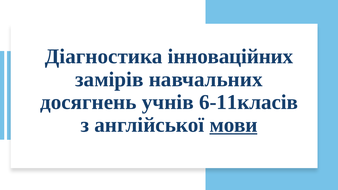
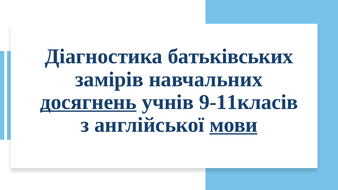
інноваційних: інноваційних -> батьківських (230, 57)
досягнень underline: none -> present (88, 102)
6-11класів: 6-11класів -> 9-11класів (249, 102)
